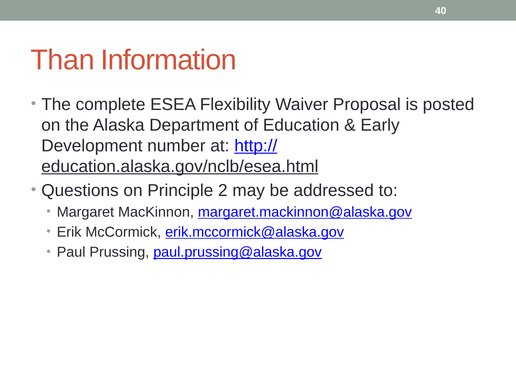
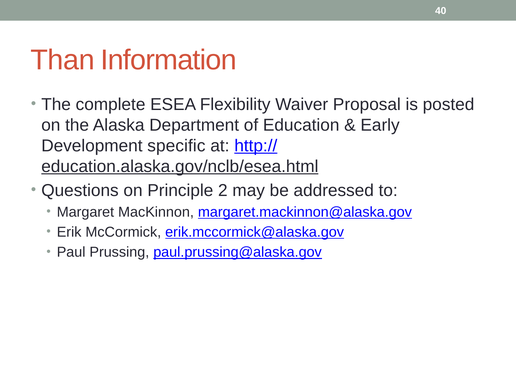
number: number -> specific (176, 146)
